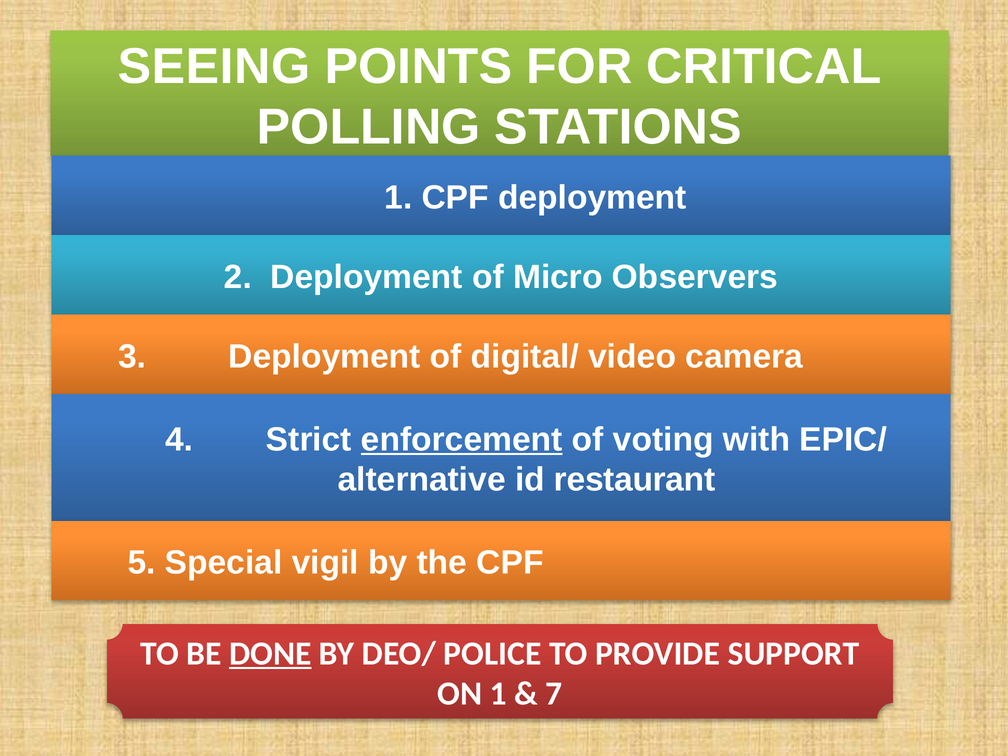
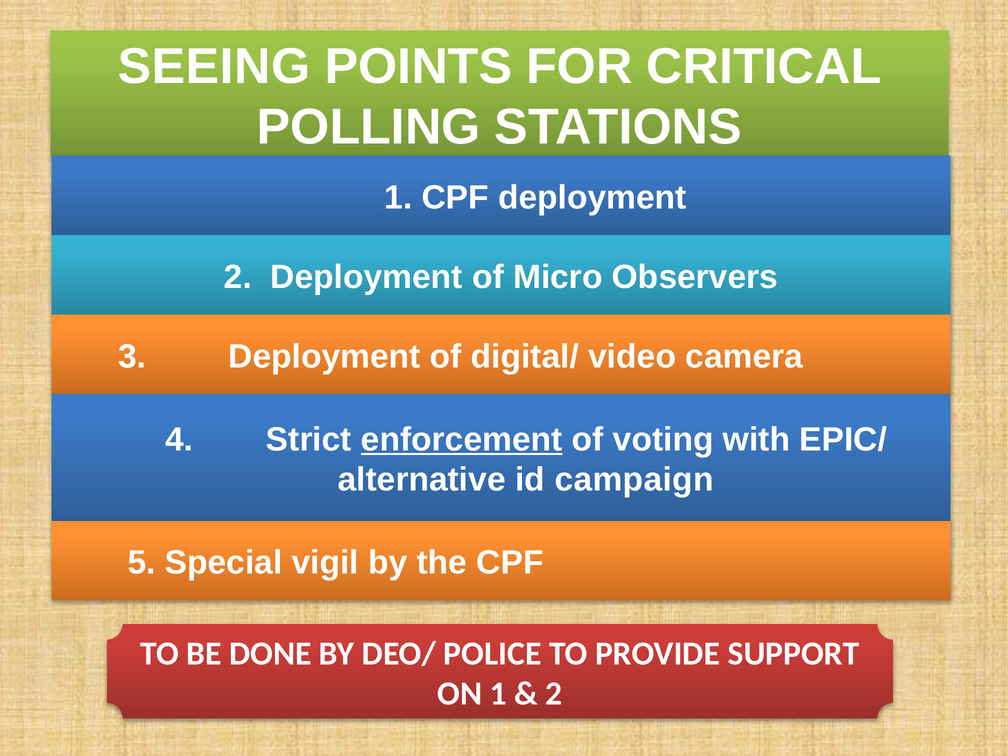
restaurant: restaurant -> campaign (634, 480)
DONE underline: present -> none (270, 654)
7: 7 -> 2 (554, 694)
